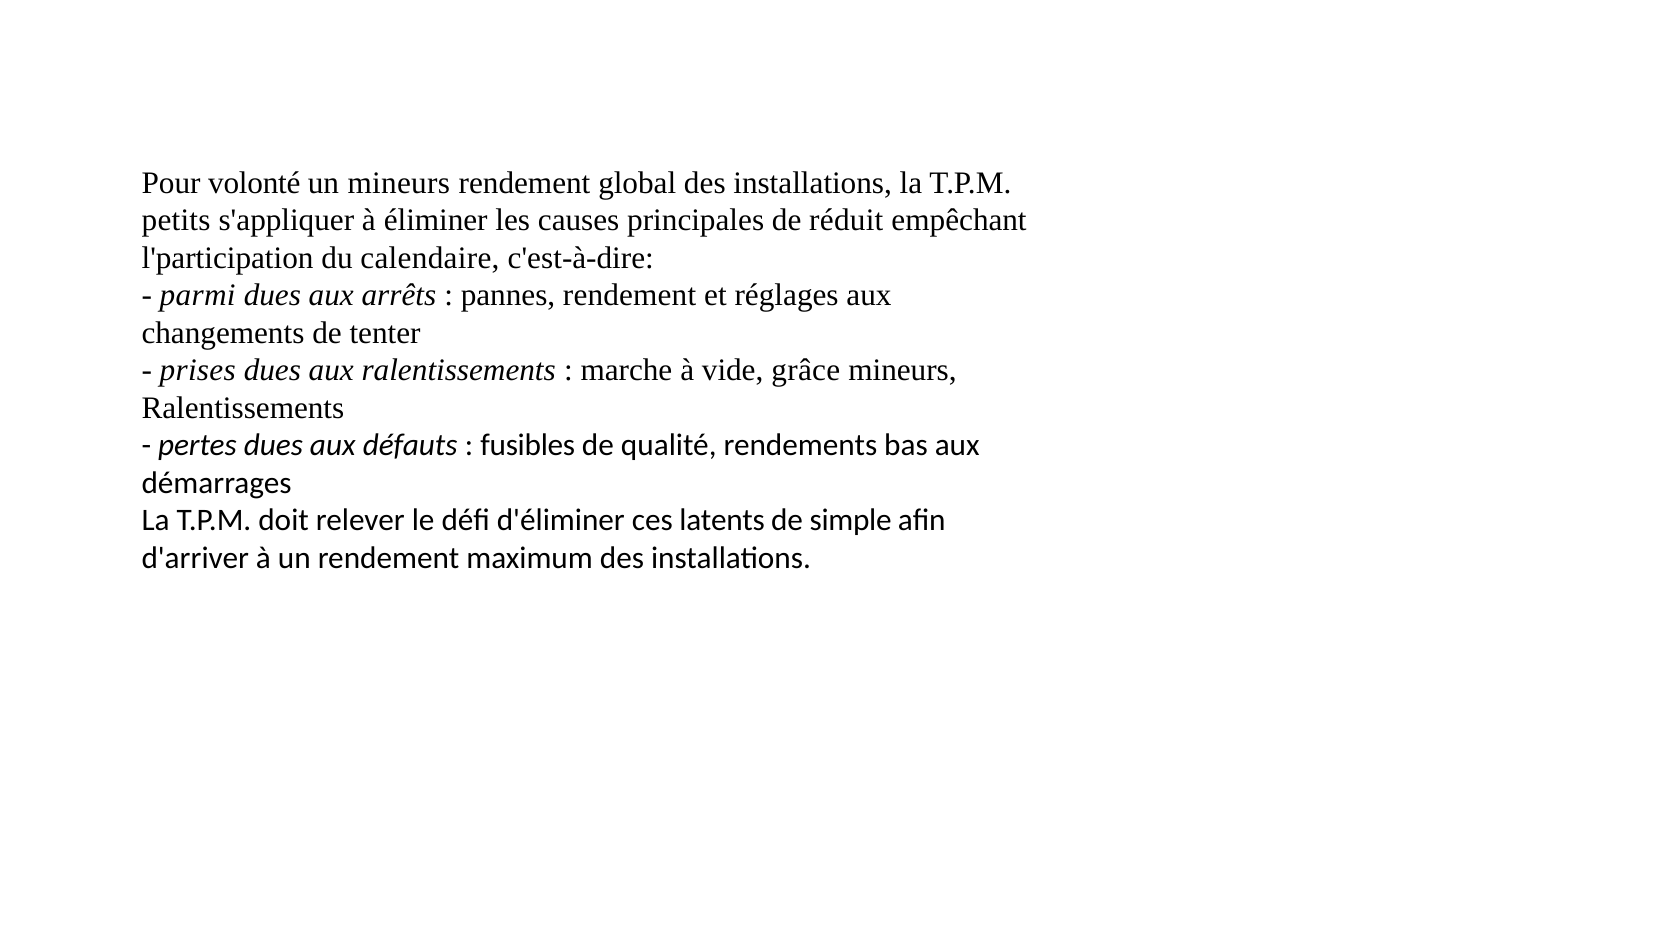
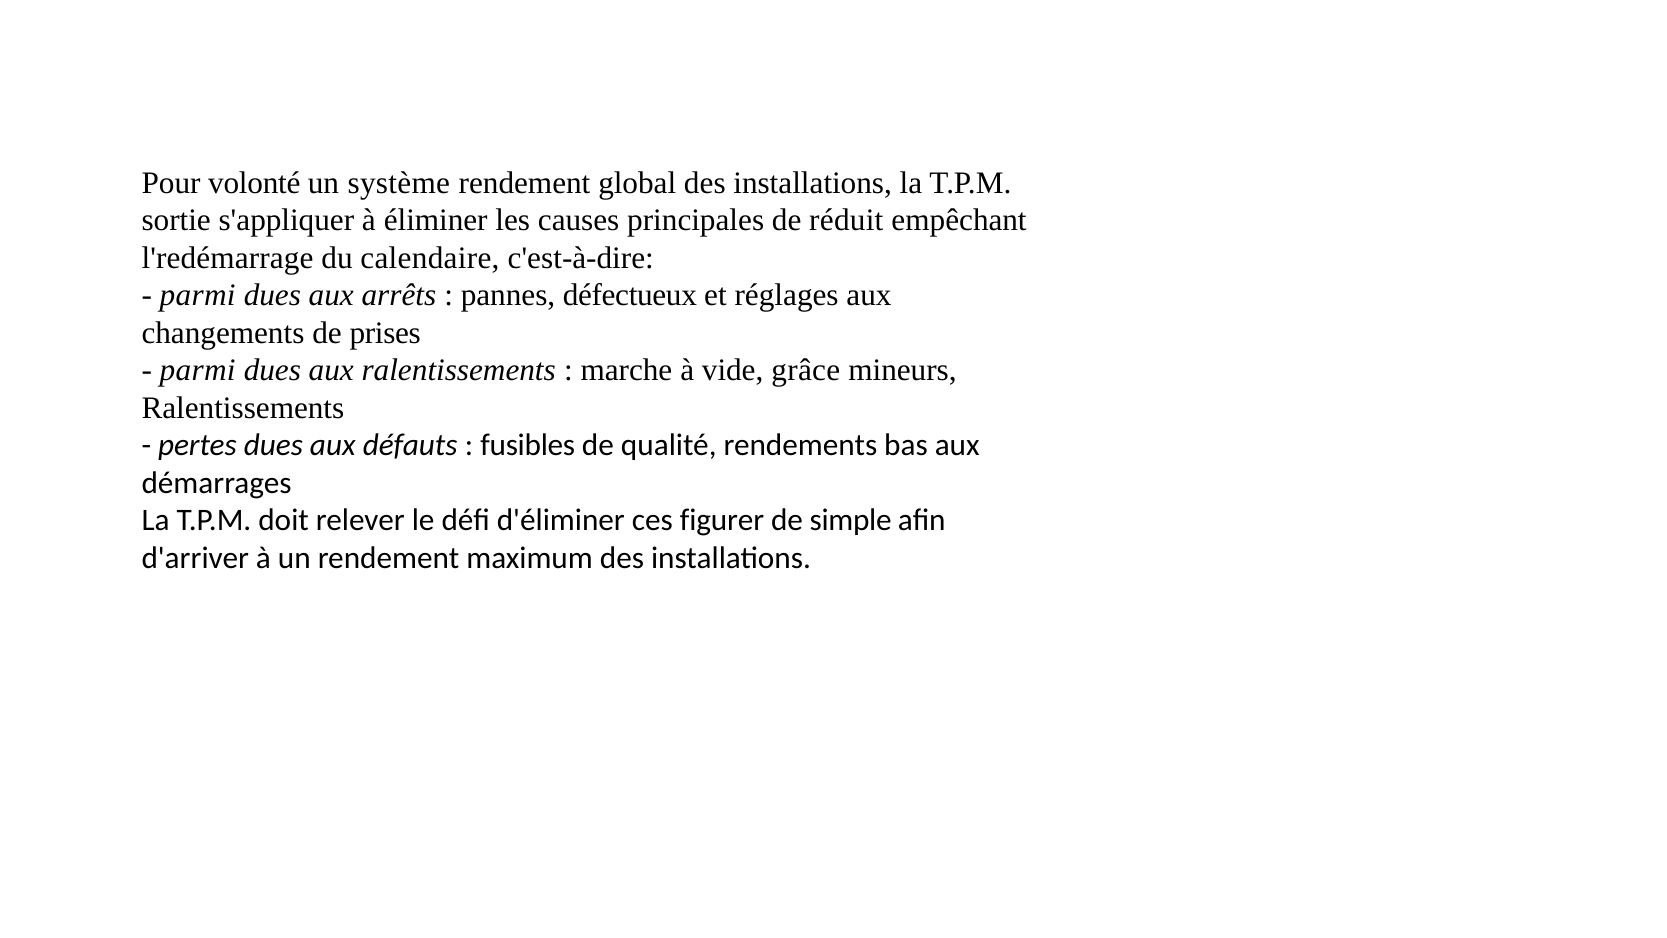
un mineurs: mineurs -> système (399, 183)
petits: petits -> sortie (176, 220)
l'participation: l'participation -> l'redémarrage (228, 258)
pannes rendement: rendement -> défectueux (630, 295)
tenter: tenter -> prises (385, 333)
prises: prises -> parmi (198, 370)
latents: latents -> figurer (722, 520)
